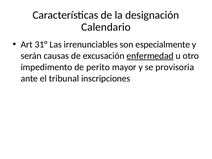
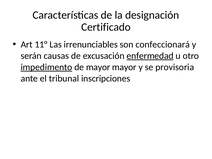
Calendario: Calendario -> Certificado (106, 27)
31°: 31° -> 11° (41, 44)
especialmente: especialmente -> confeccionará (163, 44)
impedimento underline: none -> present (46, 67)
de perito: perito -> mayor (98, 67)
